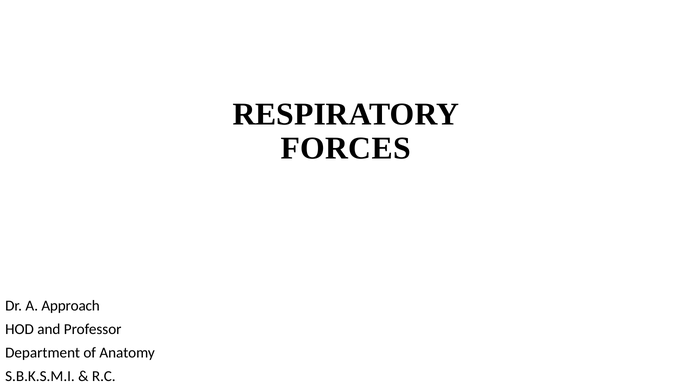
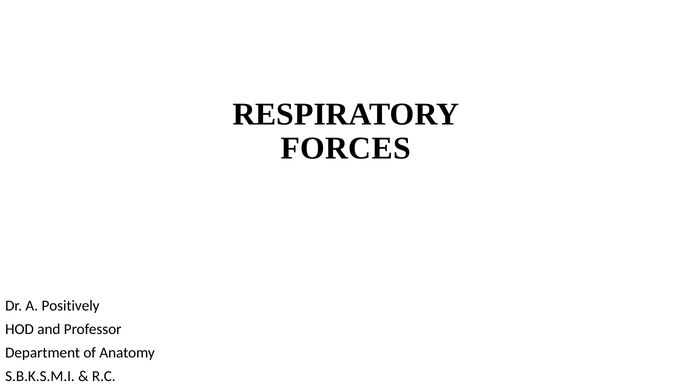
Approach: Approach -> Positively (71, 306)
